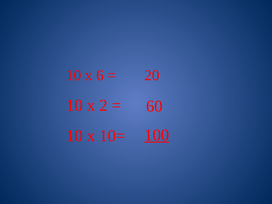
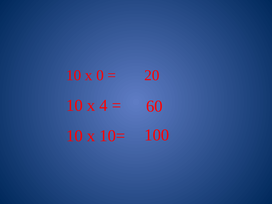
6: 6 -> 0 (100, 75)
2: 2 -> 4 (104, 105)
100 underline: present -> none (157, 135)
